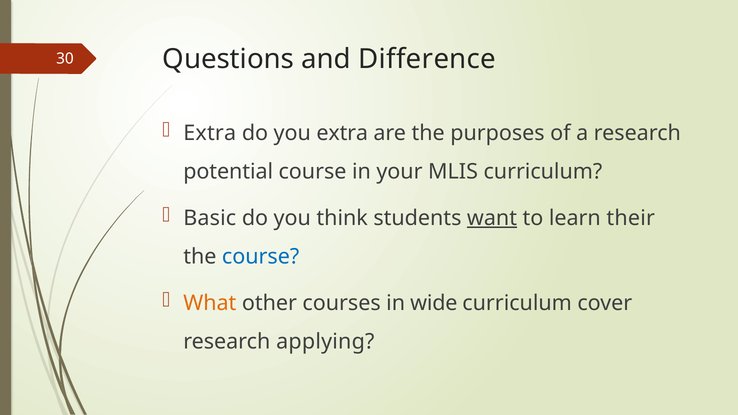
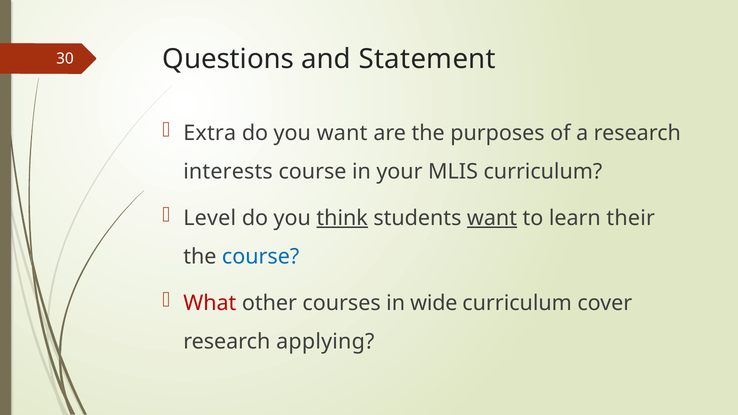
Difference: Difference -> Statement (427, 59)
you extra: extra -> want (342, 133)
potential: potential -> interests (228, 172)
Basic: Basic -> Level (210, 218)
think underline: none -> present (342, 218)
What colour: orange -> red (210, 303)
